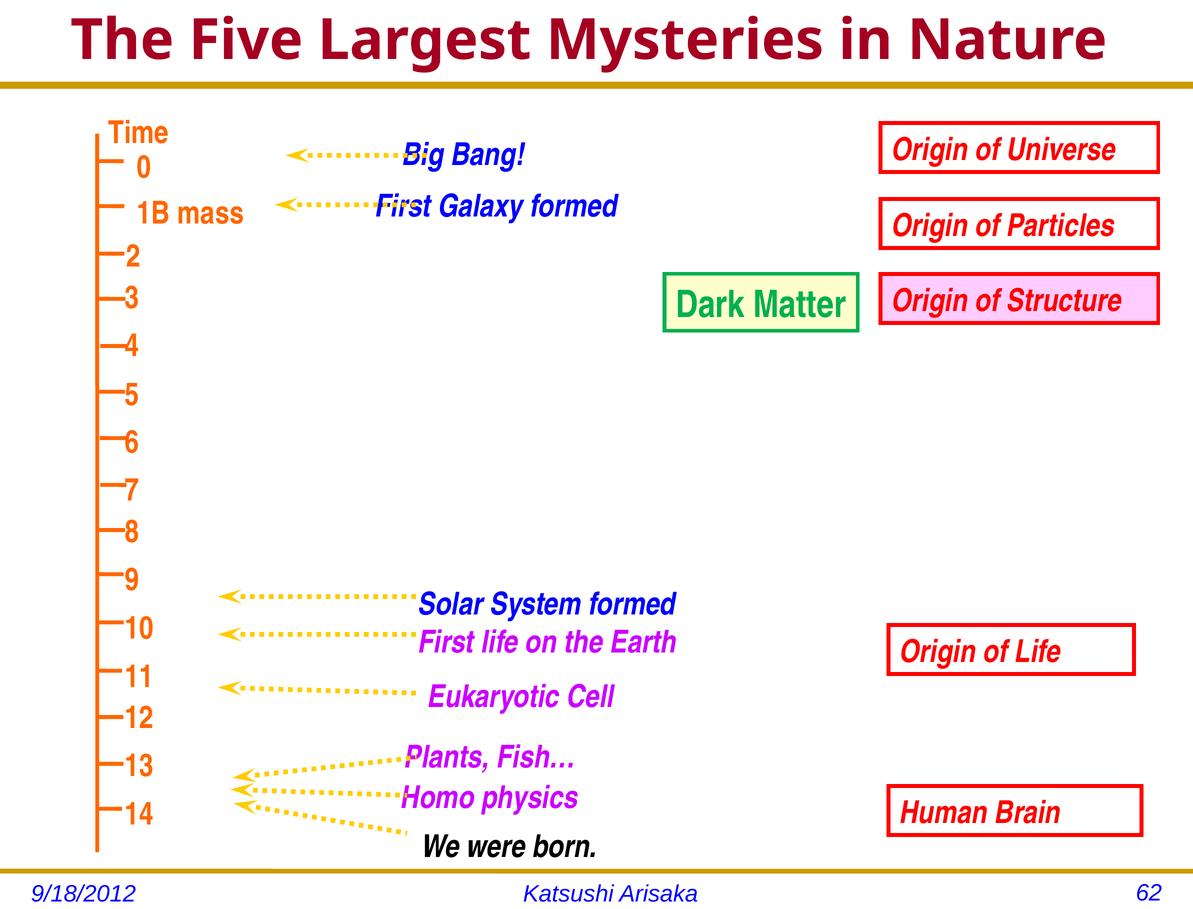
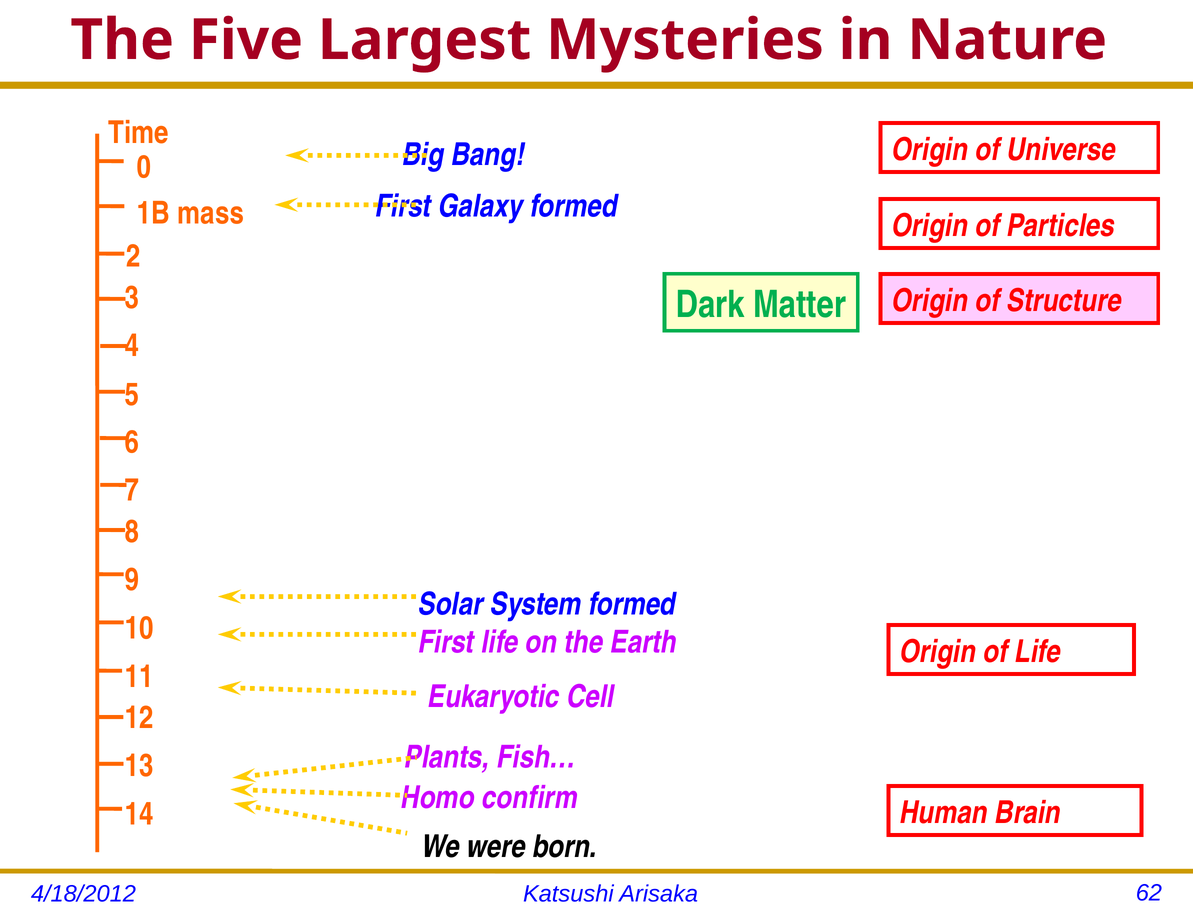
physics: physics -> confirm (530, 798)
9/18/2012: 9/18/2012 -> 4/18/2012 (83, 894)
